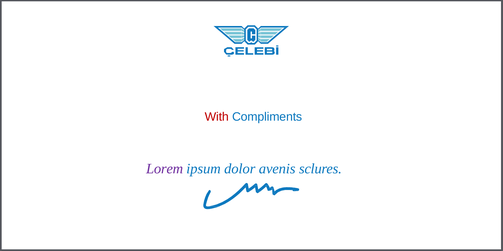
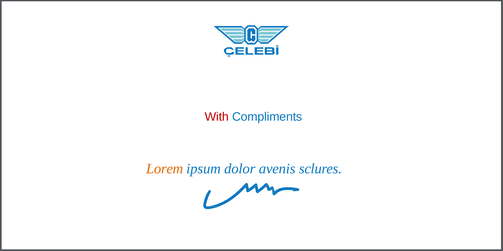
Lorem colour: purple -> orange (165, 169)
